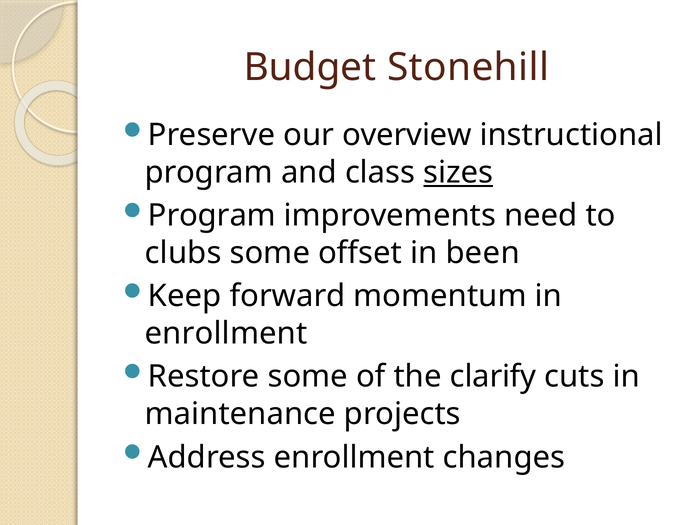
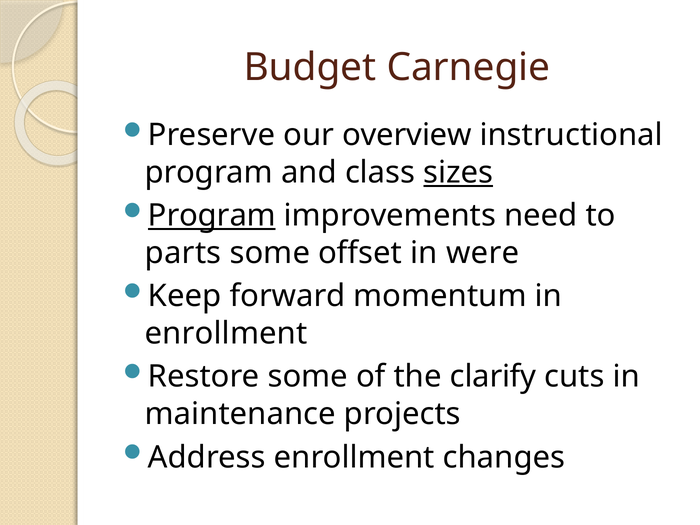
Stonehill: Stonehill -> Carnegie (468, 67)
Program underline: none -> present (212, 216)
clubs: clubs -> parts (183, 253)
been: been -> were (483, 253)
